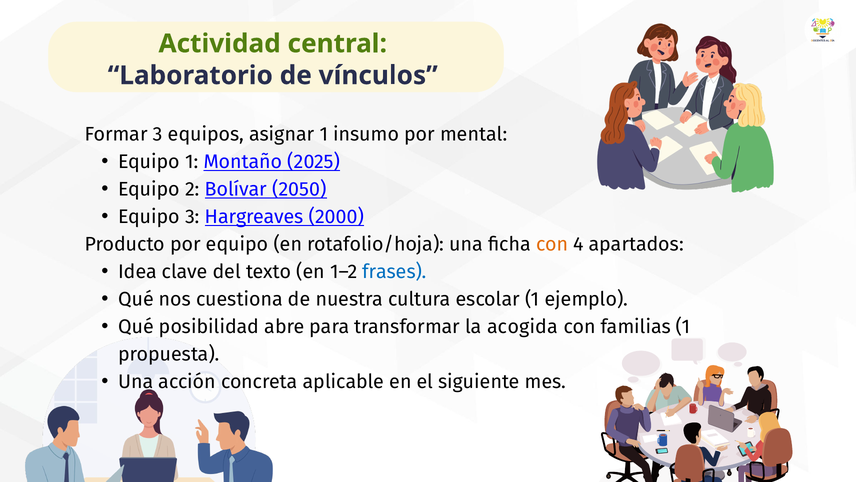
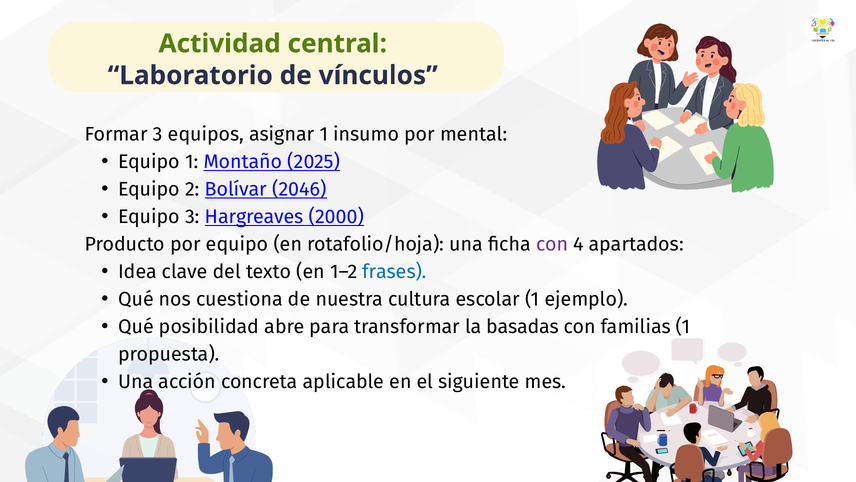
2050: 2050 -> 2046 (299, 189)
con colour: orange -> purple (552, 244)
acogida: acogida -> basadas (523, 326)
